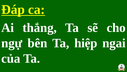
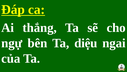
hiệp: hiệp -> diệu (86, 43)
